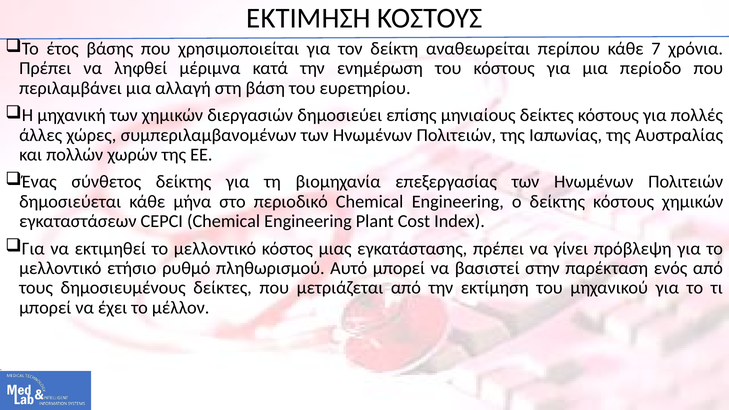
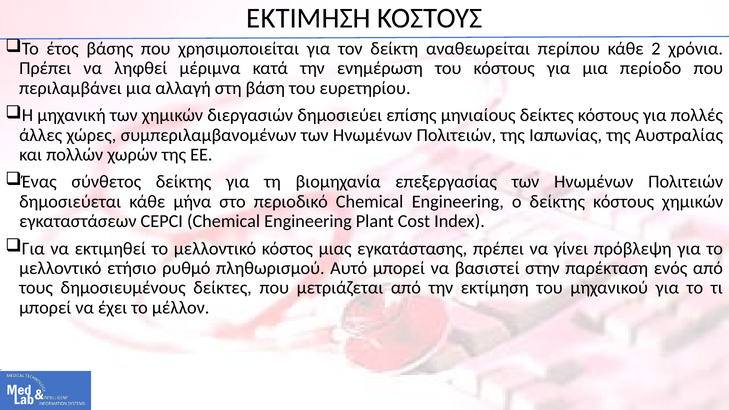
7: 7 -> 2 (656, 49)
